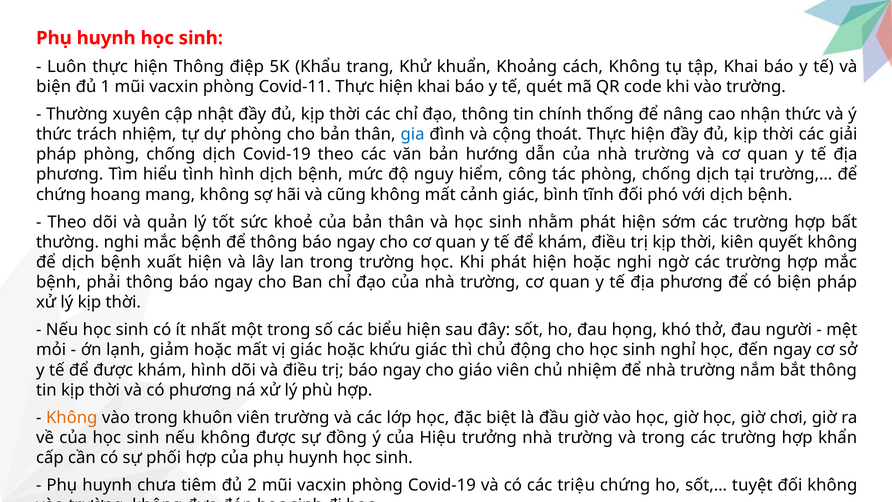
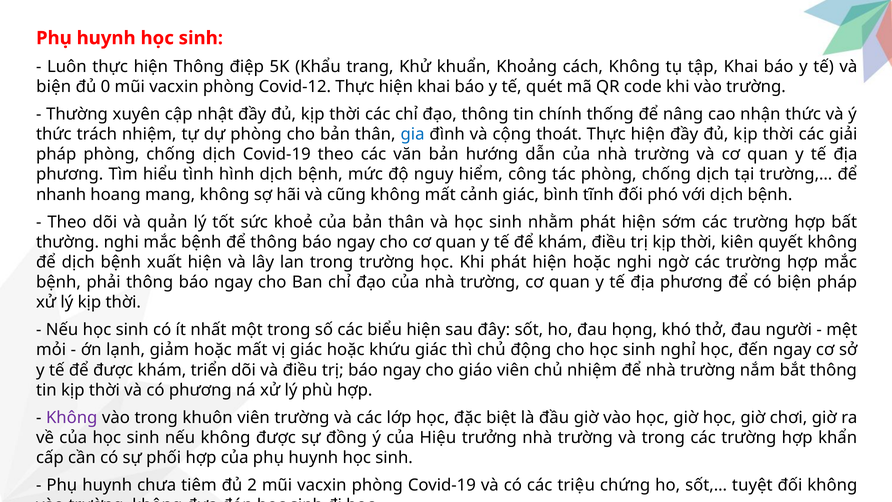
1: 1 -> 0 (105, 87)
Covid-11: Covid-11 -> Covid-12 (295, 87)
chứng: chứng -> nhanh (61, 194)
khám hình: hình -> triển (209, 370)
Không colour: orange -> purple (72, 417)
